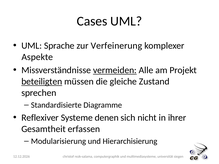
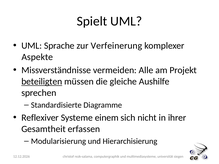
Cases: Cases -> Spielt (92, 21)
vermeiden underline: present -> none (115, 70)
Zustand: Zustand -> Aushilfe (154, 82)
denen: denen -> einem (107, 118)
